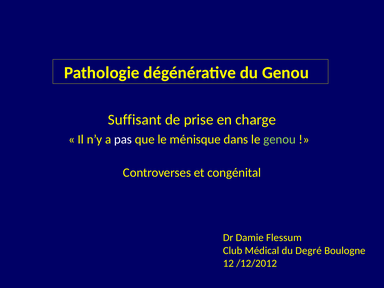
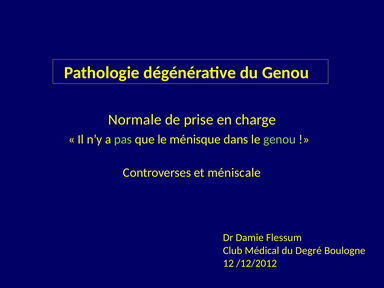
Suffisant: Suffisant -> Normale (135, 120)
pas colour: white -> light green (123, 139)
congénital: congénital -> méniscale (234, 173)
